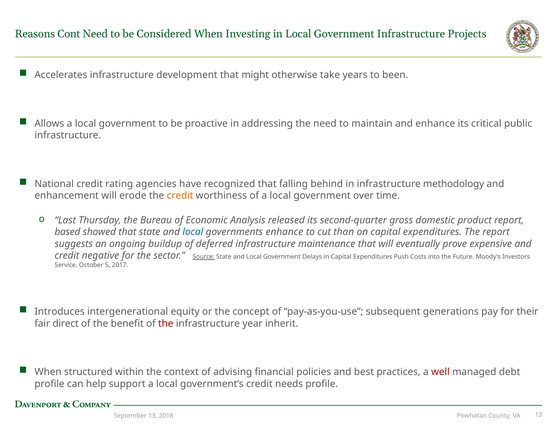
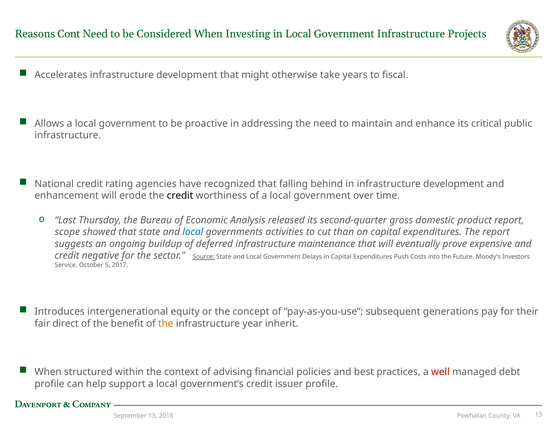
been: been -> fiscal (395, 75)
in infrastructure methodology: methodology -> development (454, 184)
credit colour: orange -> black (180, 196)
based: based -> scope (67, 232)
governments enhance: enhance -> activities (284, 232)
the colour: red -> orange (166, 324)
needs: needs -> issuer (289, 384)
